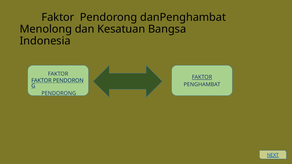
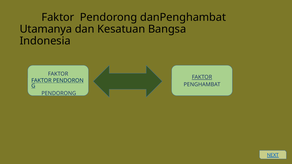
Menolong: Menolong -> Utamanya (46, 29)
